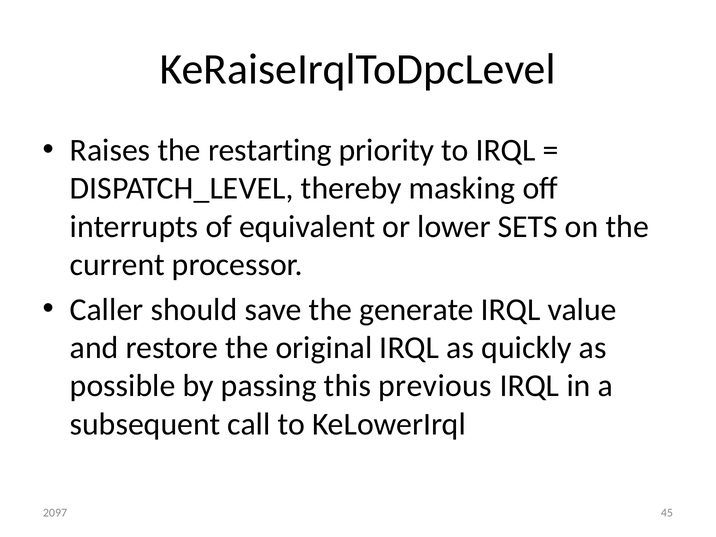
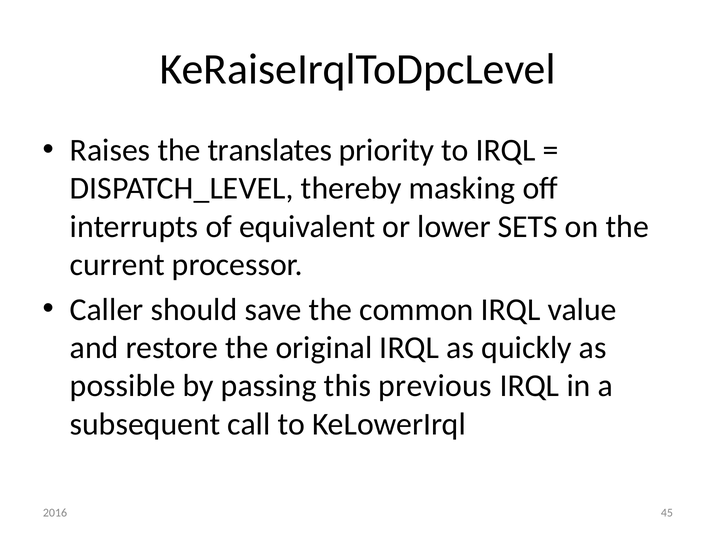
restarting: restarting -> translates (270, 150)
generate: generate -> common (416, 309)
2097: 2097 -> 2016 (55, 513)
